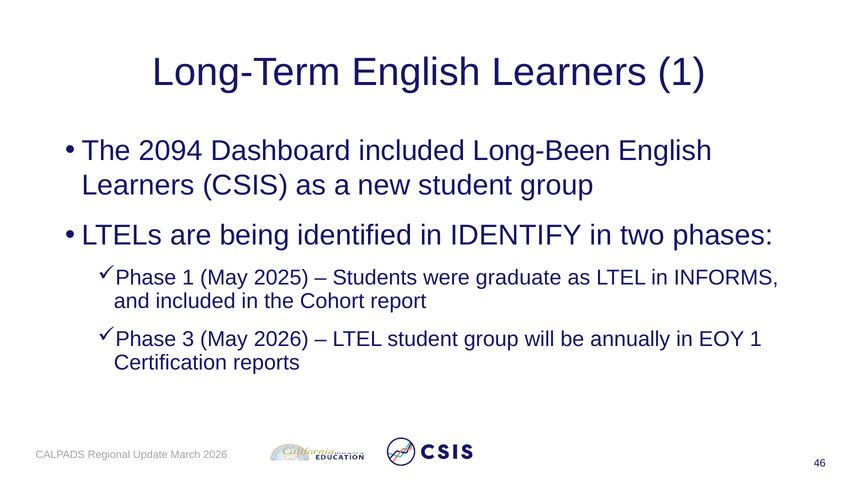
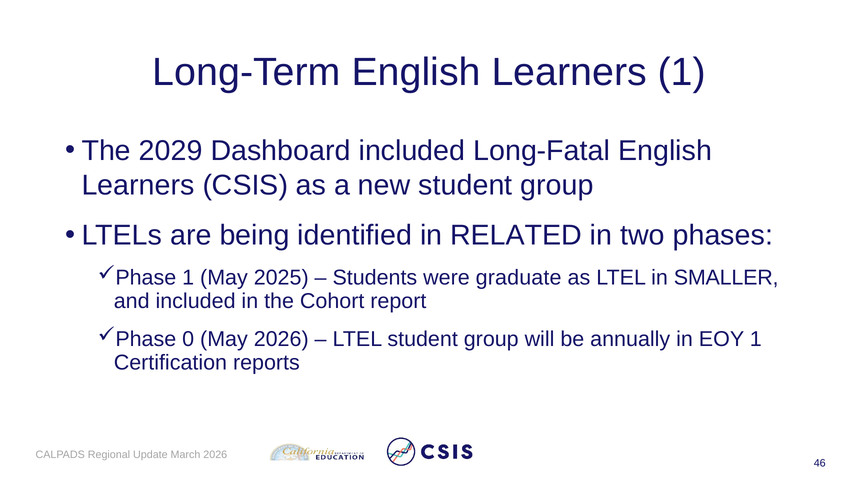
2094: 2094 -> 2029 (171, 151)
Long-Been: Long-Been -> Long-Fatal (542, 151)
IDENTIFY: IDENTIFY -> RELATED (516, 236)
INFORMS: INFORMS -> SMALLER (726, 278)
3: 3 -> 0 (188, 339)
